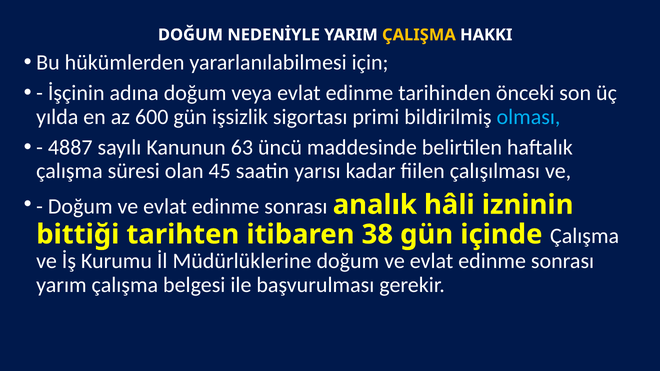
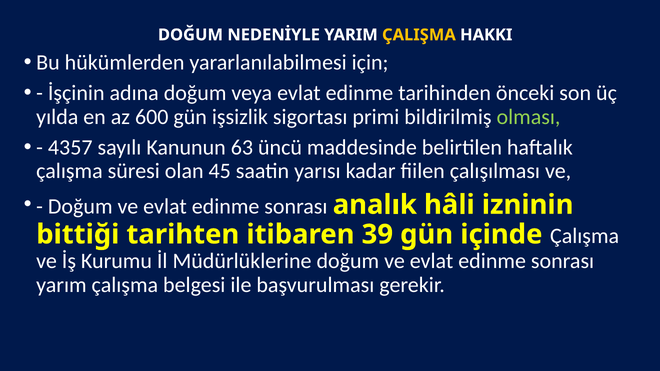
olması colour: light blue -> light green (528, 117)
4887: 4887 -> 4357 (70, 148)
38: 38 -> 39 (377, 235)
